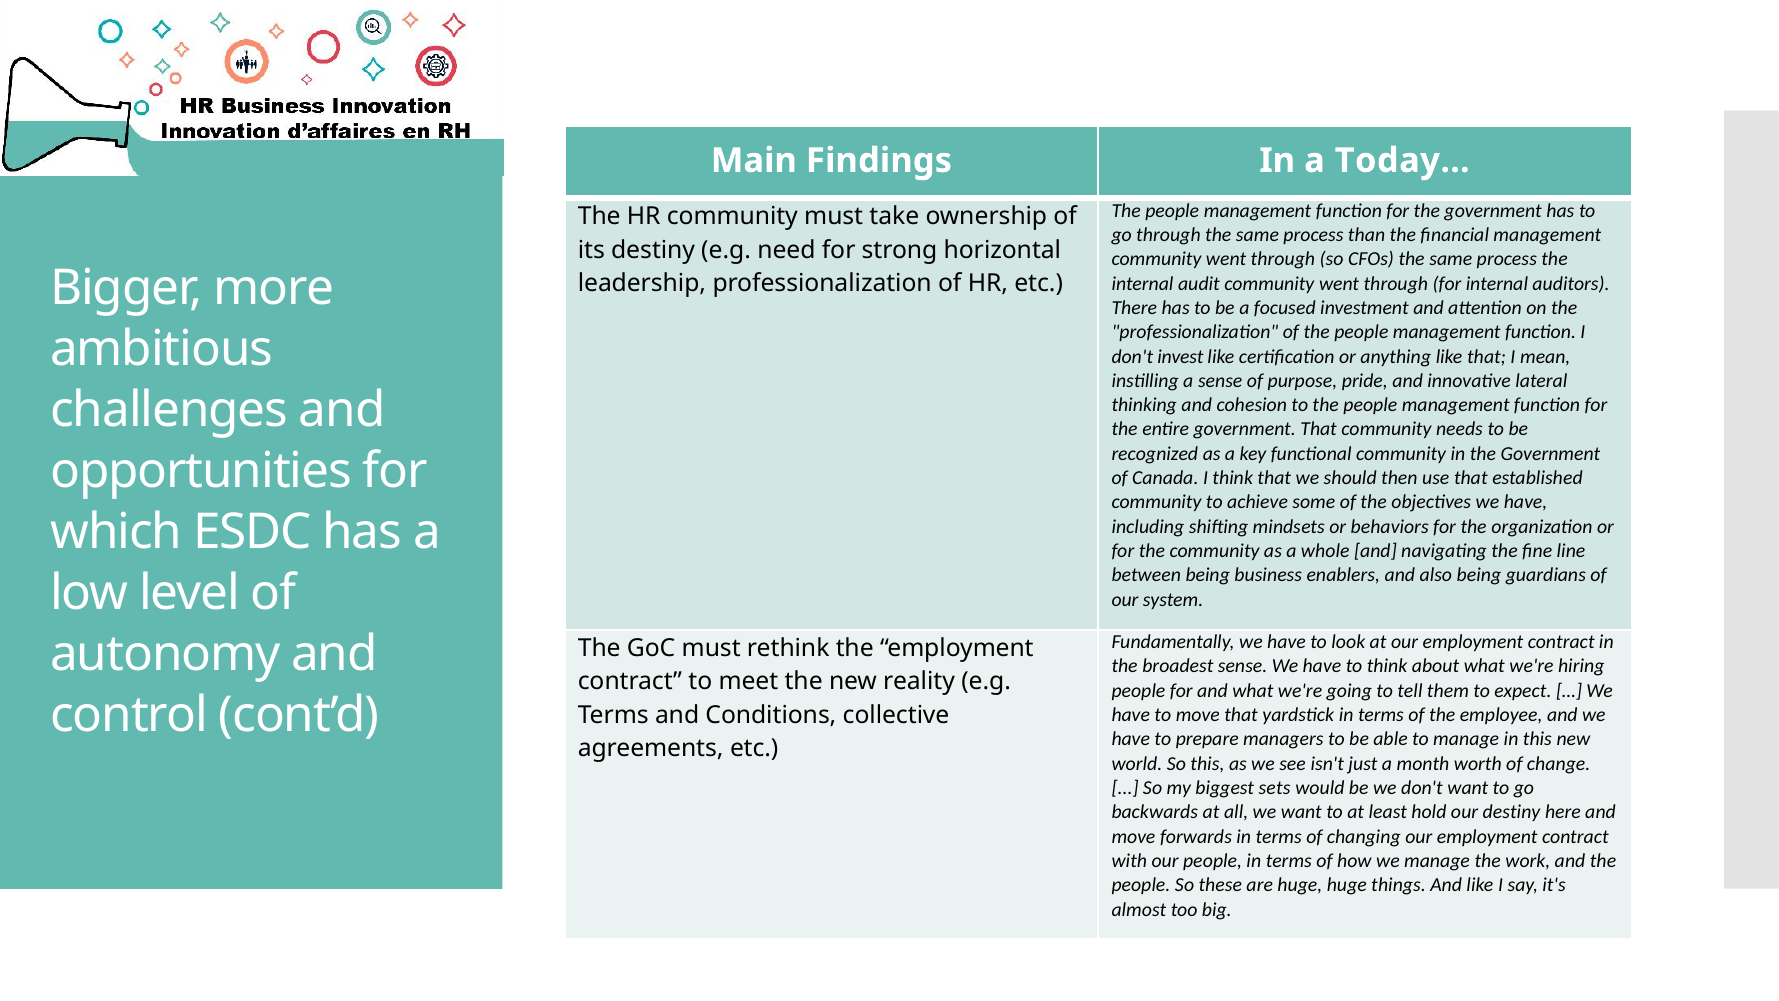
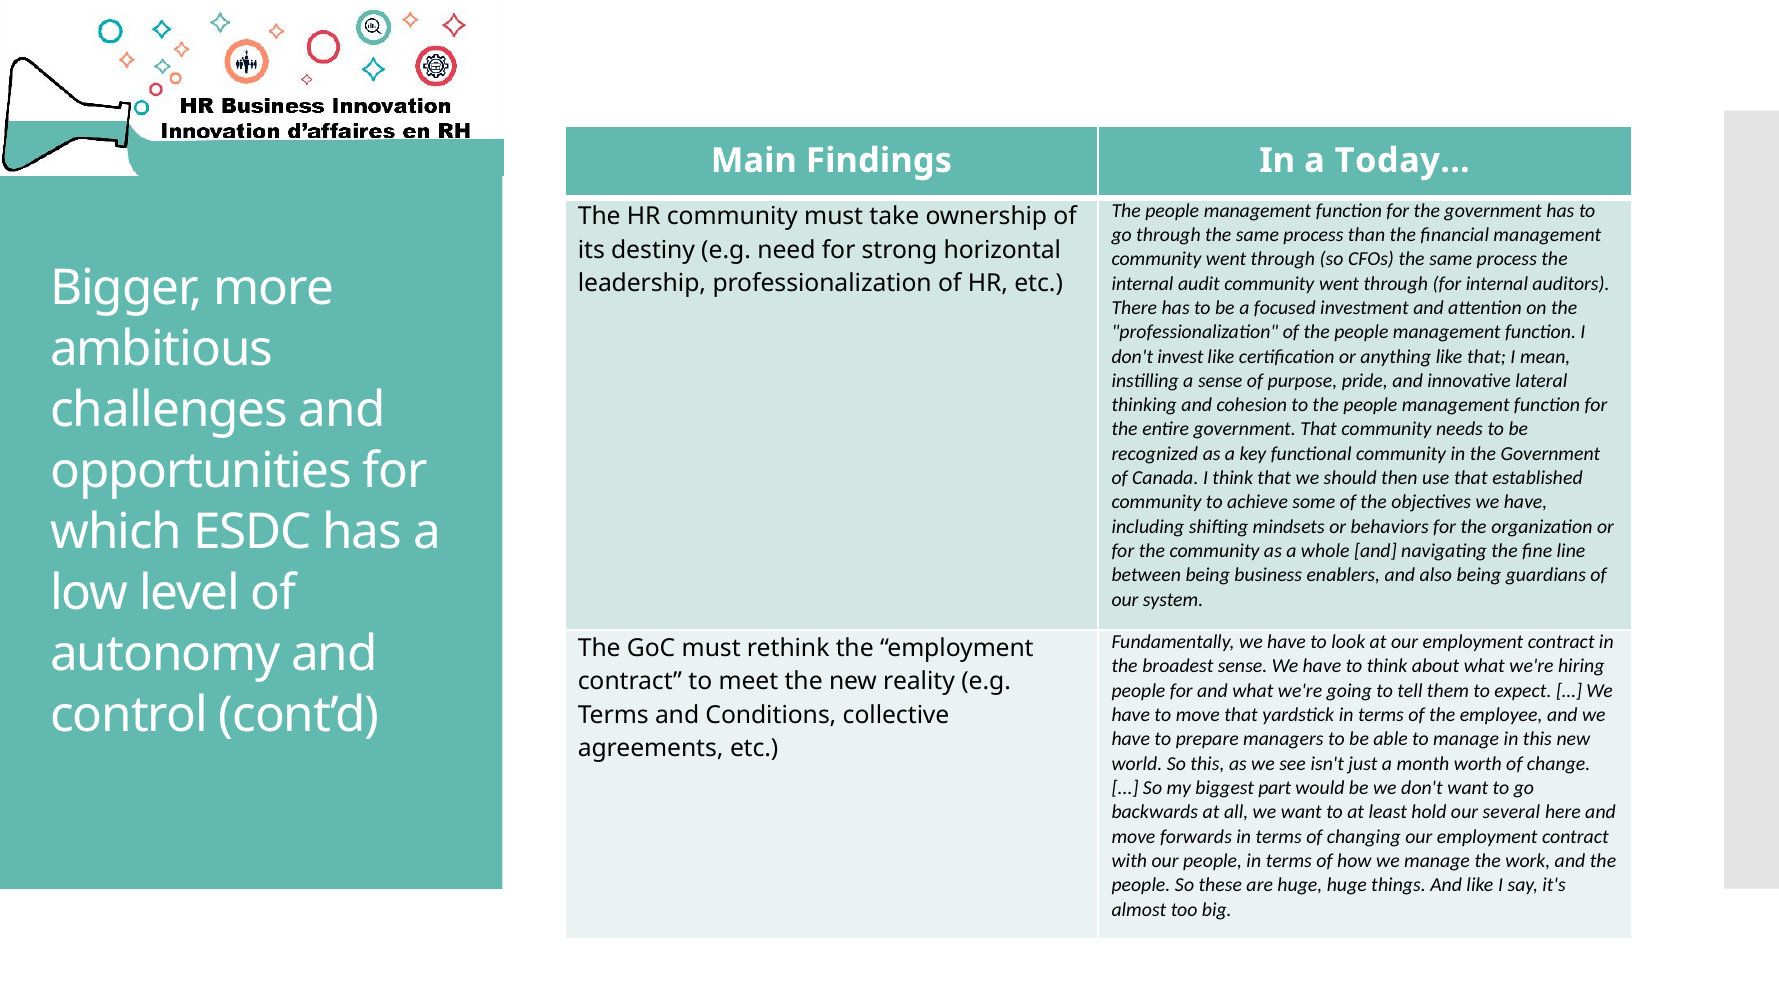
sets: sets -> part (1275, 788)
our destiny: destiny -> several (1511, 812)
